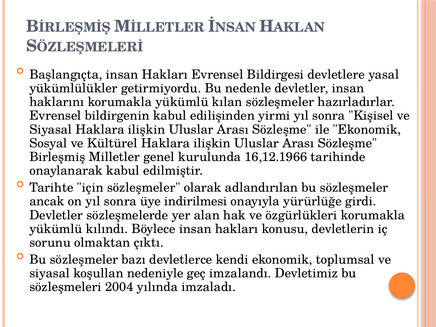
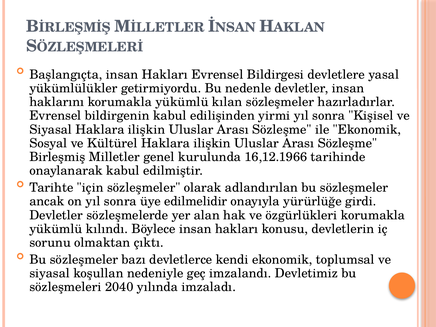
indirilmesi: indirilmesi -> edilmelidir (196, 201)
2004: 2004 -> 2040 (119, 287)
